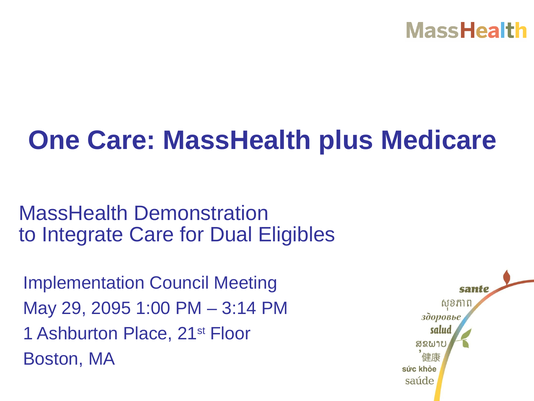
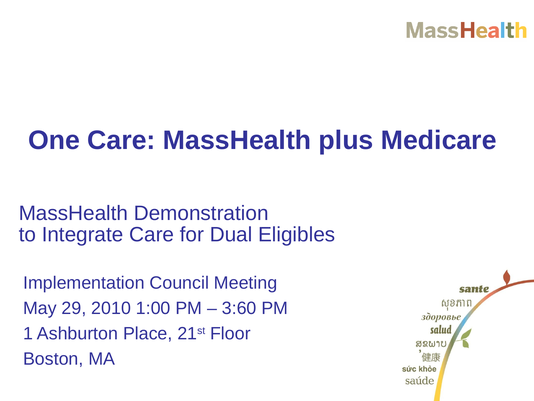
2095: 2095 -> 2010 (111, 308)
3:14: 3:14 -> 3:60 (239, 308)
